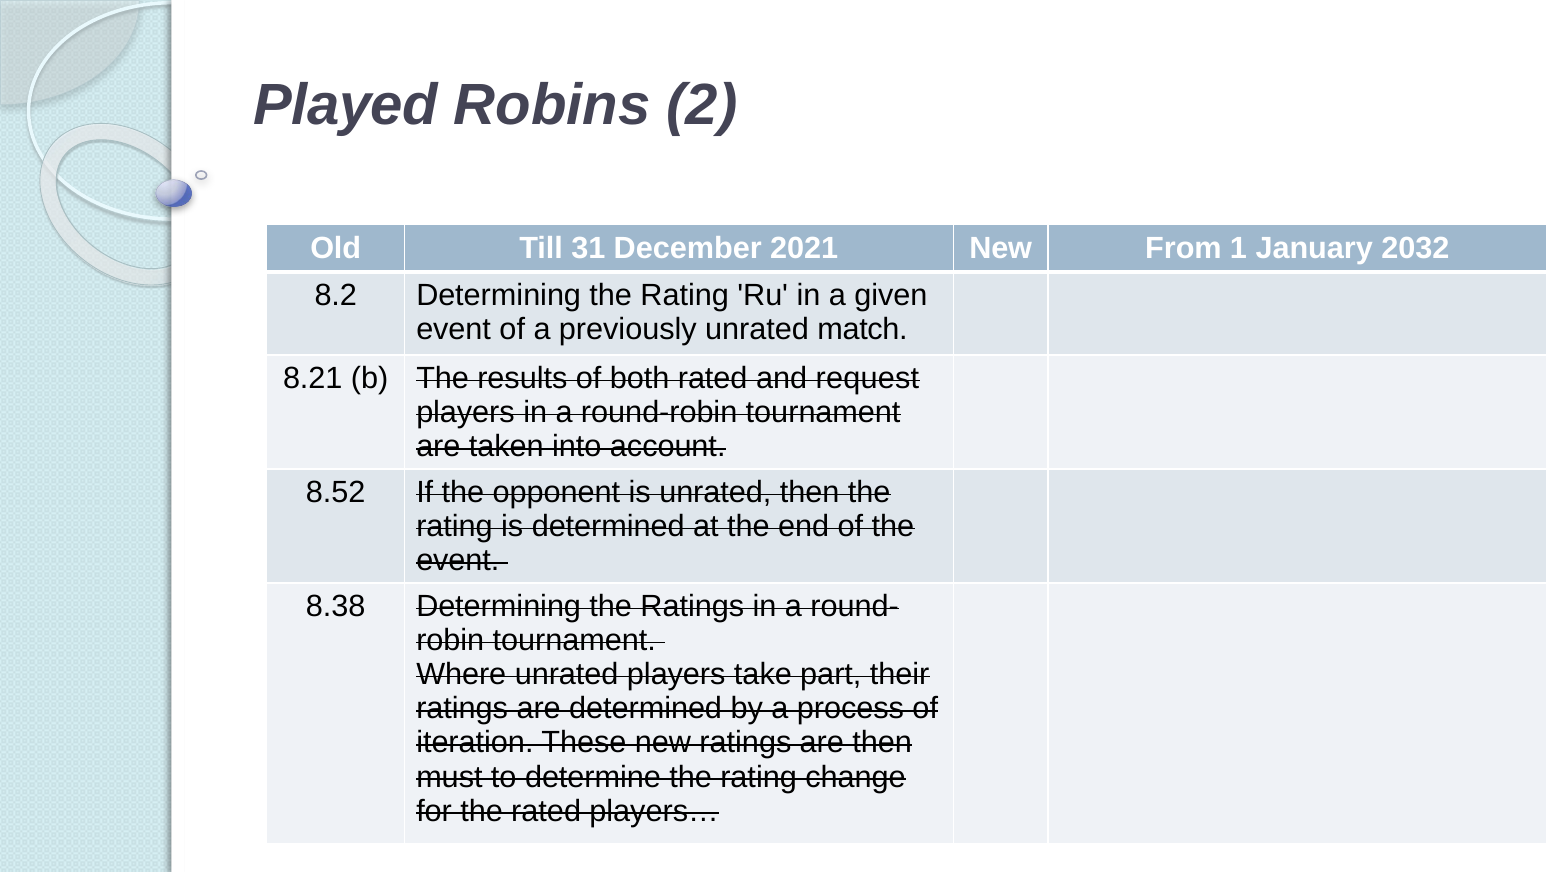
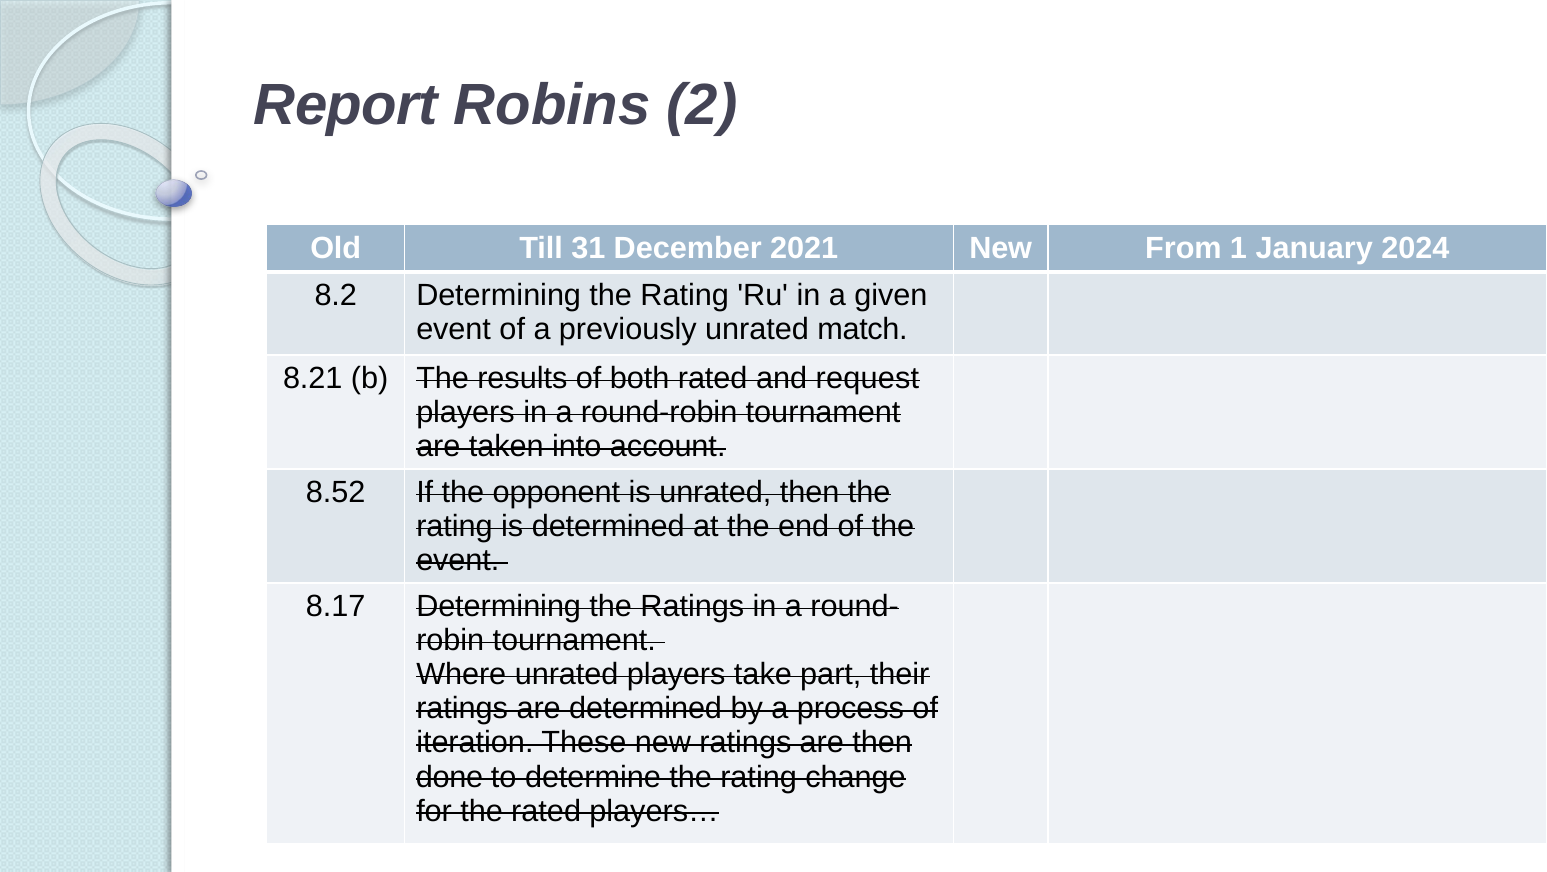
Played: Played -> Report (346, 106)
2032: 2032 -> 2024 (1415, 248)
8.38: 8.38 -> 8.17 (336, 606)
must: must -> done (450, 777)
